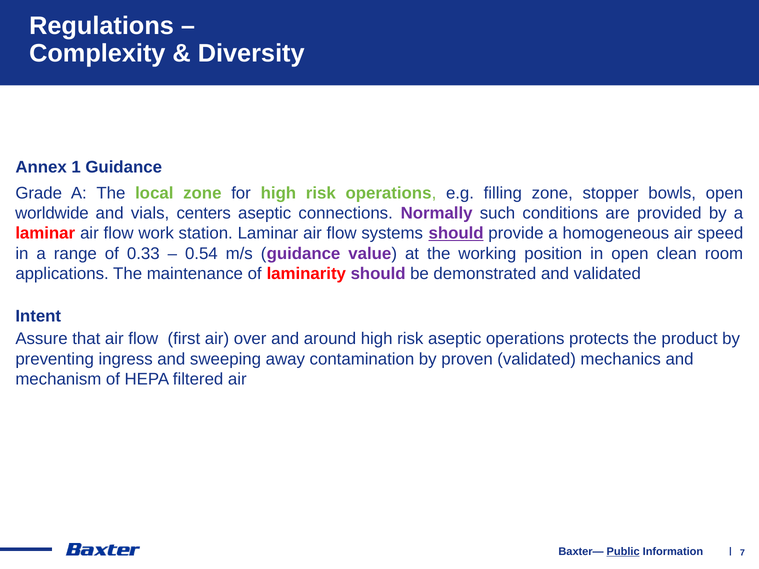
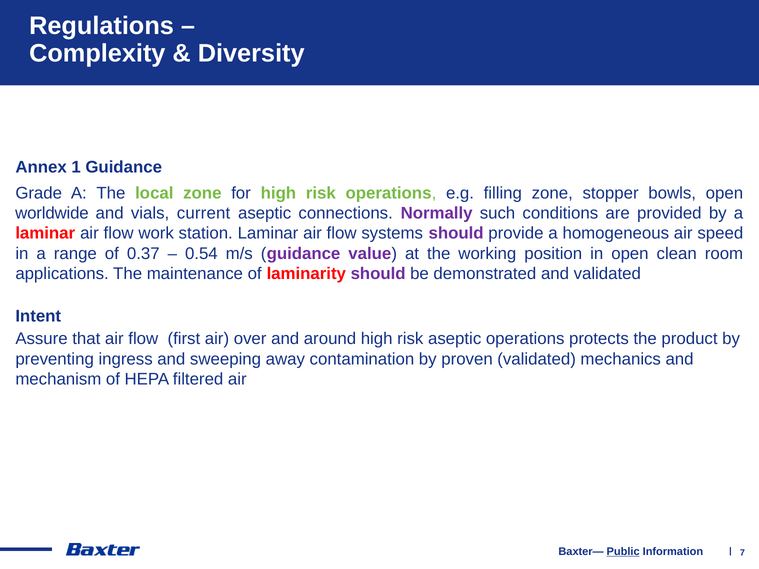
centers: centers -> current (204, 213)
should underline: present -> none (456, 234)
0.33: 0.33 -> 0.37 (143, 254)
